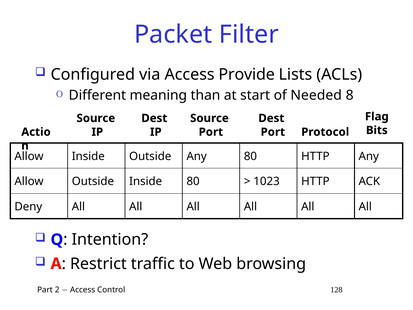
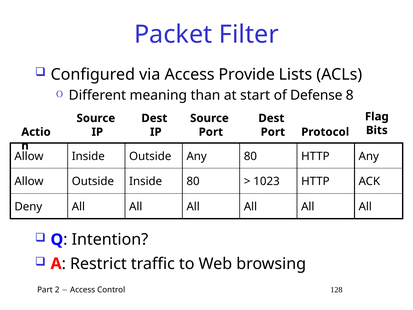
Needed: Needed -> Defense (316, 95)
